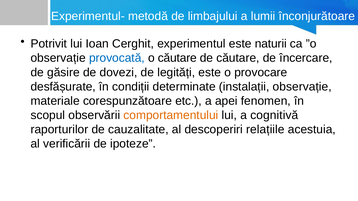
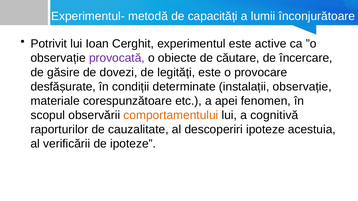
limbajului: limbajului -> capacități (213, 16)
naturii: naturii -> active (271, 44)
provocată colour: blue -> purple (117, 58)
o căutare: căutare -> obiecte (177, 58)
descoperiri relațiile: relațiile -> ipoteze (265, 130)
